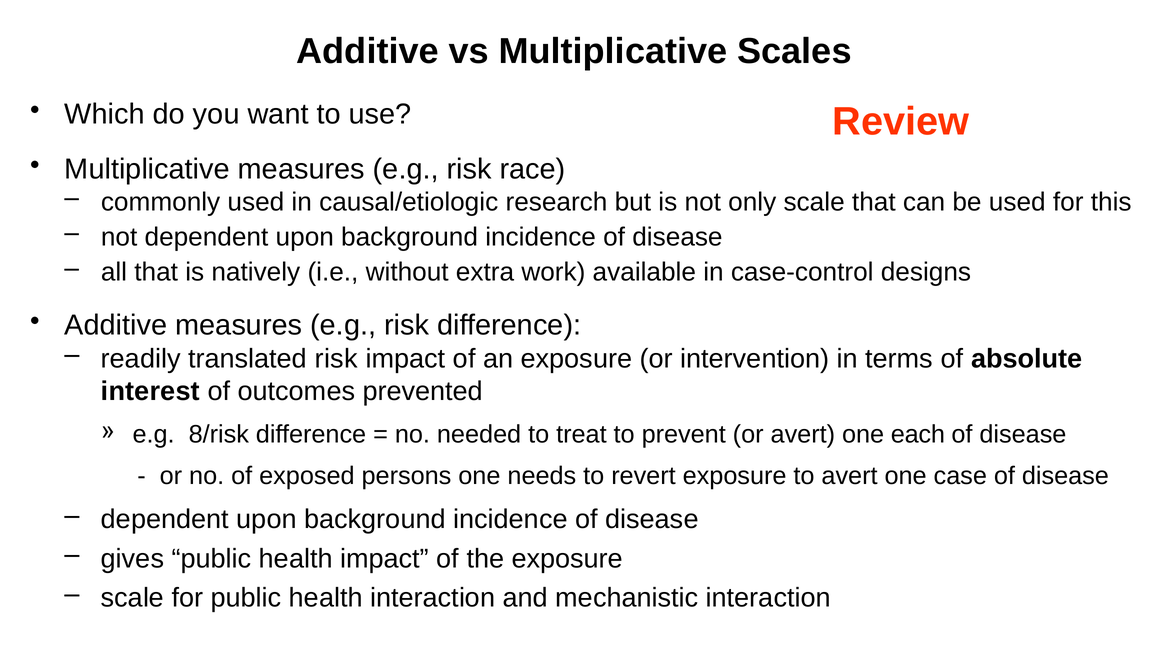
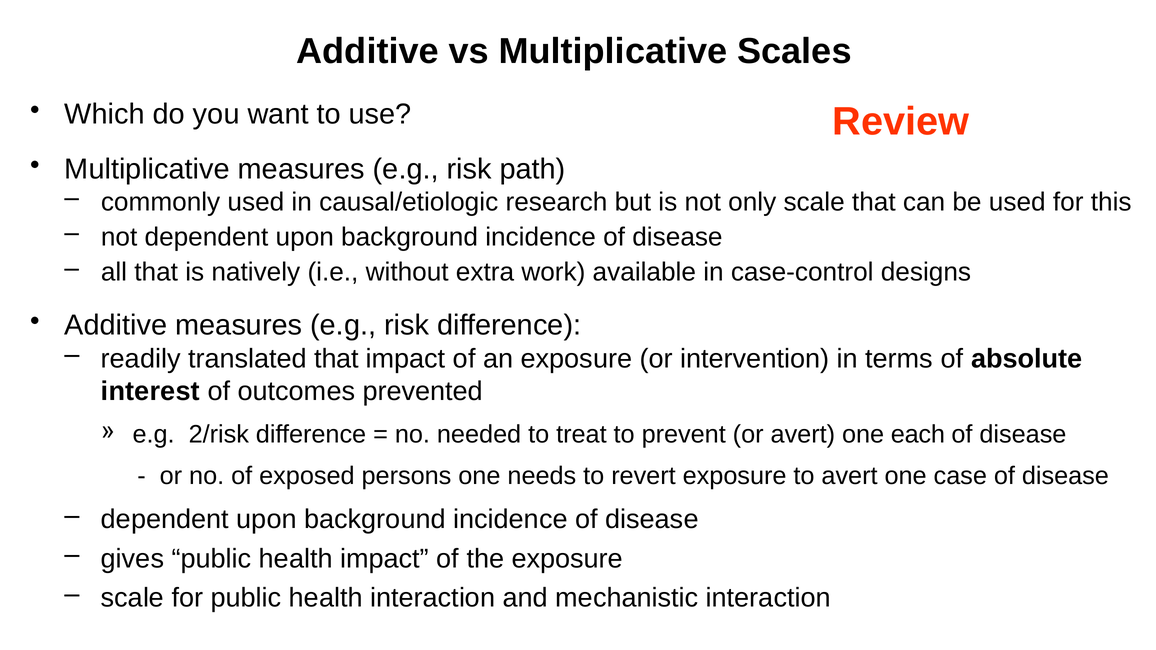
race: race -> path (533, 169)
translated risk: risk -> that (337, 359)
8/risk: 8/risk -> 2/risk (219, 434)
